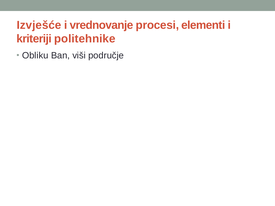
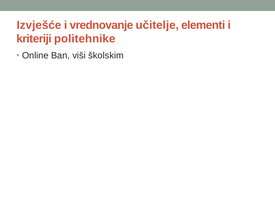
procesi: procesi -> učitelje (157, 25)
Obliku: Obliku -> Online (35, 56)
područje: područje -> školskim (106, 56)
